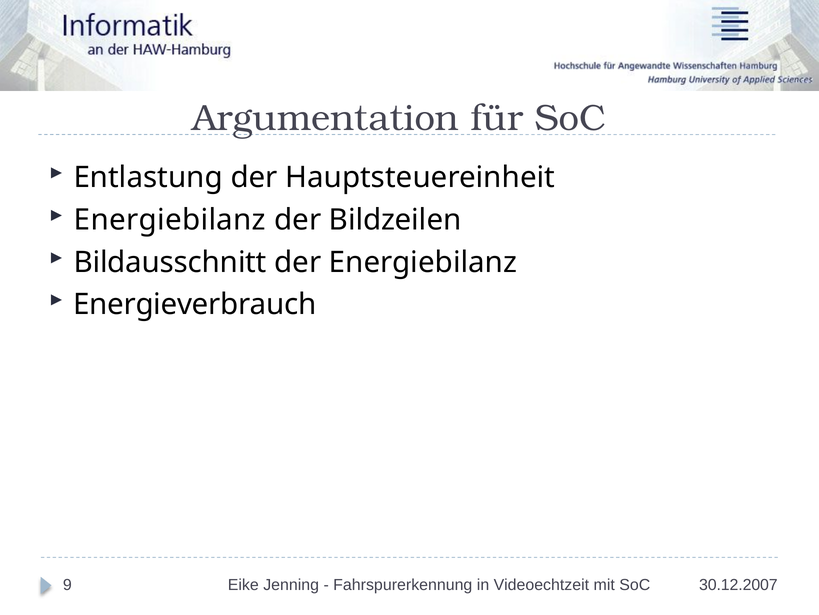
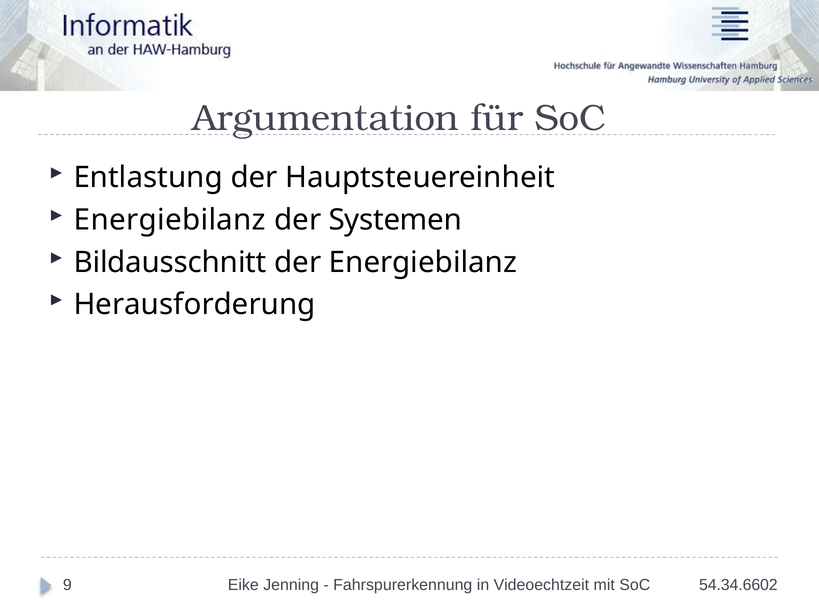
Bildzeilen: Bildzeilen -> Systemen (395, 220)
Energieverbrauch: Energieverbrauch -> Herausforderung (195, 304)
30.12.2007: 30.12.2007 -> 54.34.6602 (738, 584)
